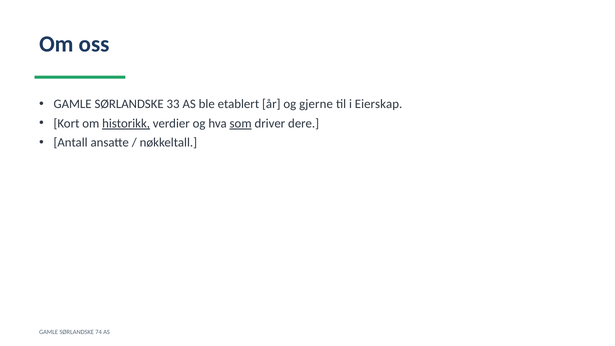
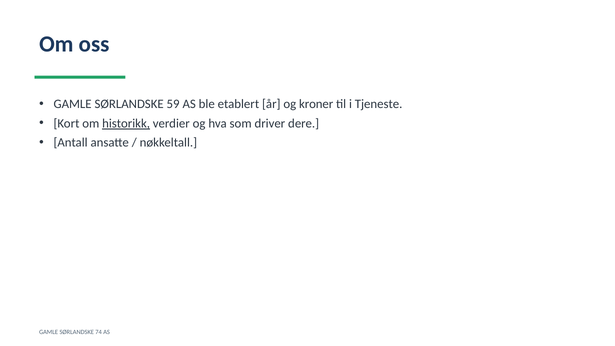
33: 33 -> 59 (173, 104)
gjerne: gjerne -> kroner (316, 104)
Eierskap: Eierskap -> Tjeneste (379, 104)
som underline: present -> none (241, 123)
